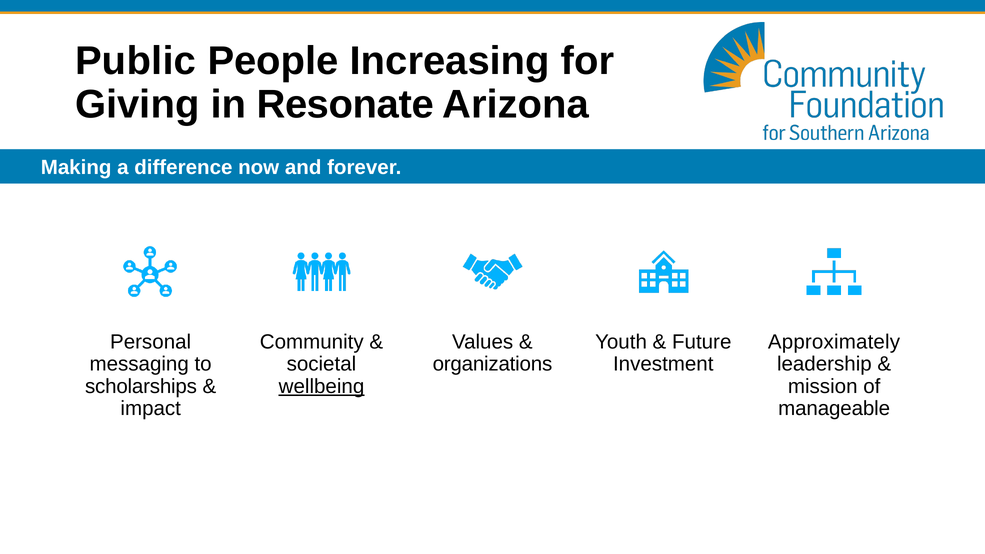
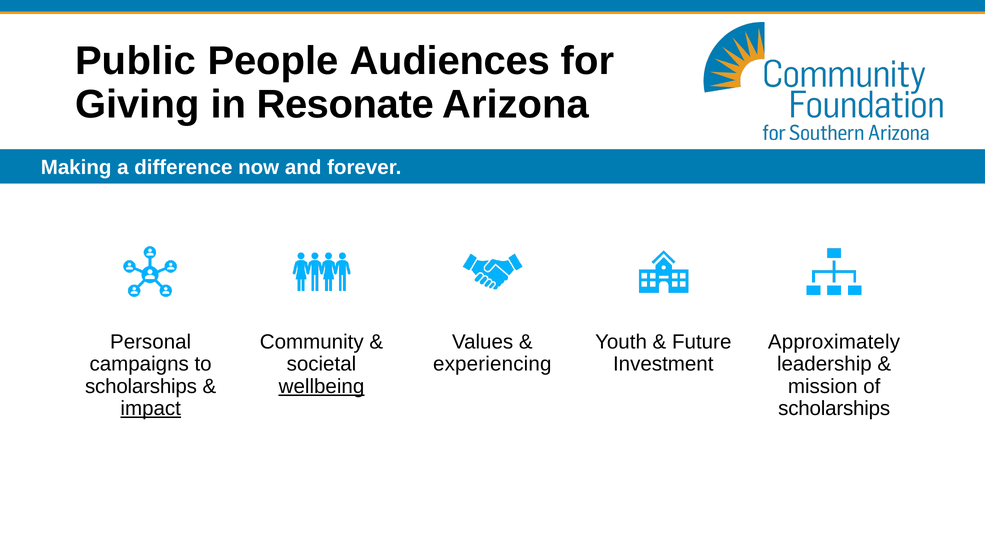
Increasing: Increasing -> Audiences (450, 61)
messaging: messaging -> campaigns (139, 364)
organizations: organizations -> experiencing (492, 364)
impact underline: none -> present (151, 409)
manageable: manageable -> scholarships (834, 409)
